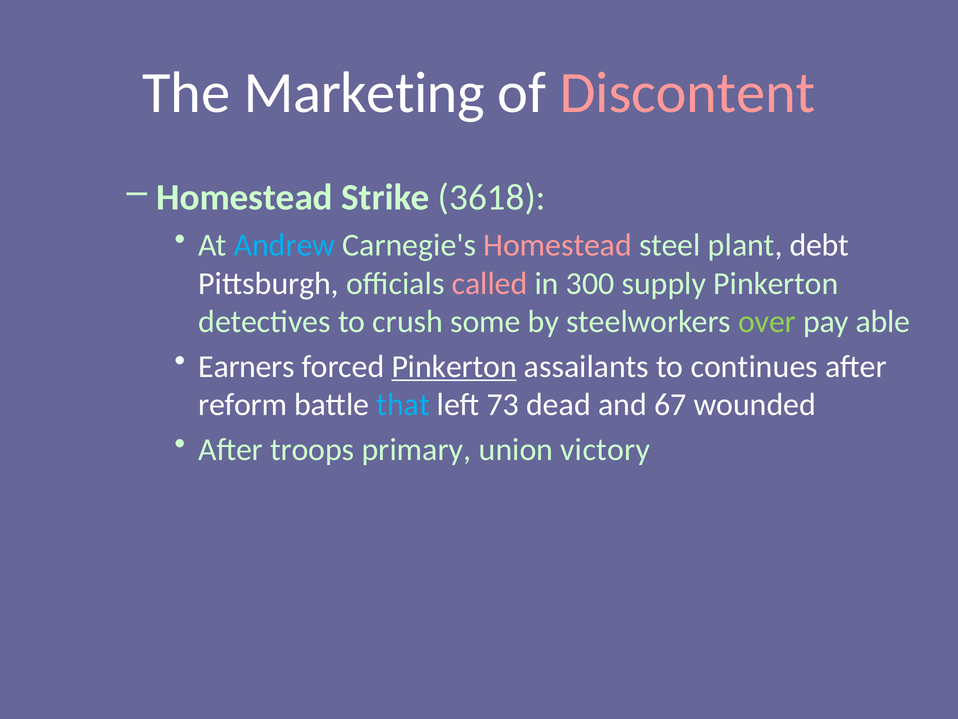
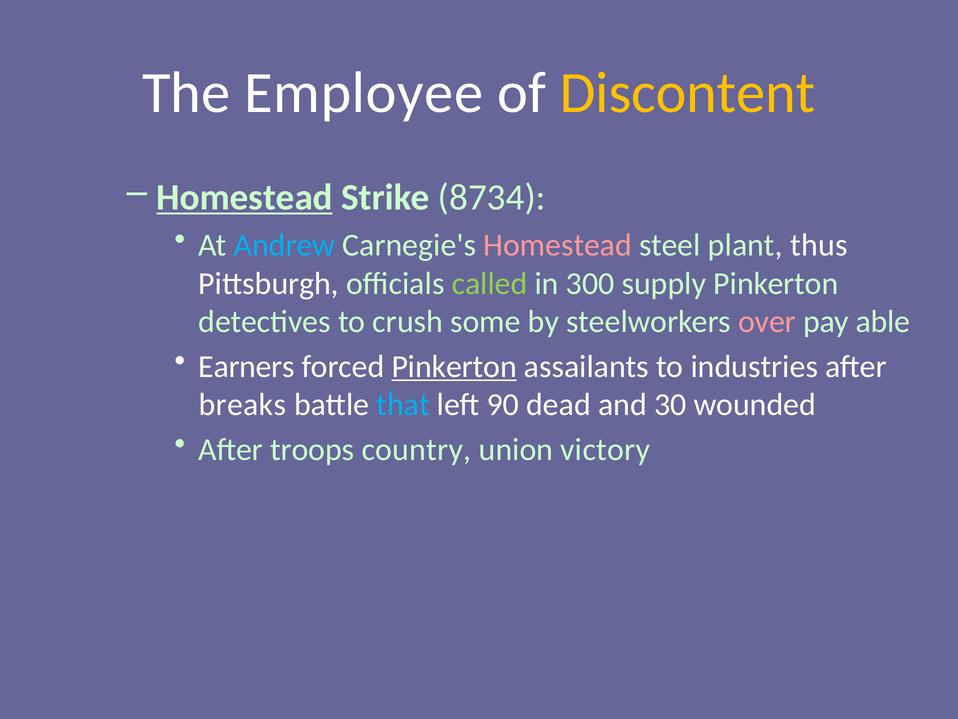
Marketing: Marketing -> Employee (364, 93)
Discontent colour: pink -> yellow (687, 93)
Homestead underline: none -> present (245, 197)
3618: 3618 -> 8734 (492, 197)
debt: debt -> thus (819, 245)
called colour: pink -> light green (490, 283)
over colour: light green -> pink (767, 322)
continues: continues -> industries (754, 366)
reform: reform -> breaks (242, 405)
73: 73 -> 90 (503, 405)
67: 67 -> 30 (670, 405)
primary: primary -> country (416, 449)
